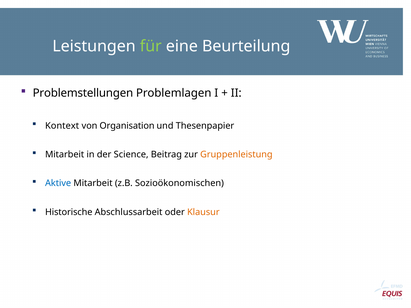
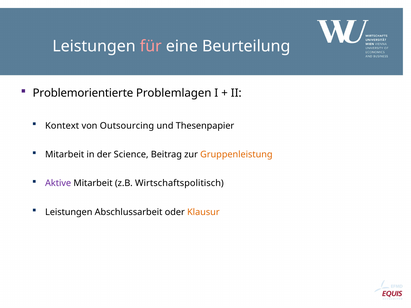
für colour: light green -> pink (151, 46)
Problemstellungen: Problemstellungen -> Problemorientierte (83, 93)
Organisation: Organisation -> Outsourcing (127, 126)
Aktive colour: blue -> purple (58, 183)
Sozioökonomischen: Sozioökonomischen -> Wirtschaftspolitisch (179, 183)
Historische: Historische -> Leistungen (69, 212)
